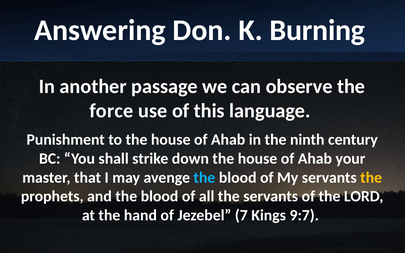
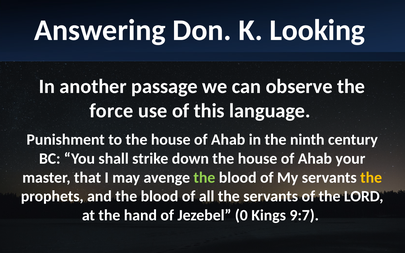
Burning: Burning -> Looking (317, 30)
the colour: light blue -> light green (204, 178)
7: 7 -> 0 (241, 215)
